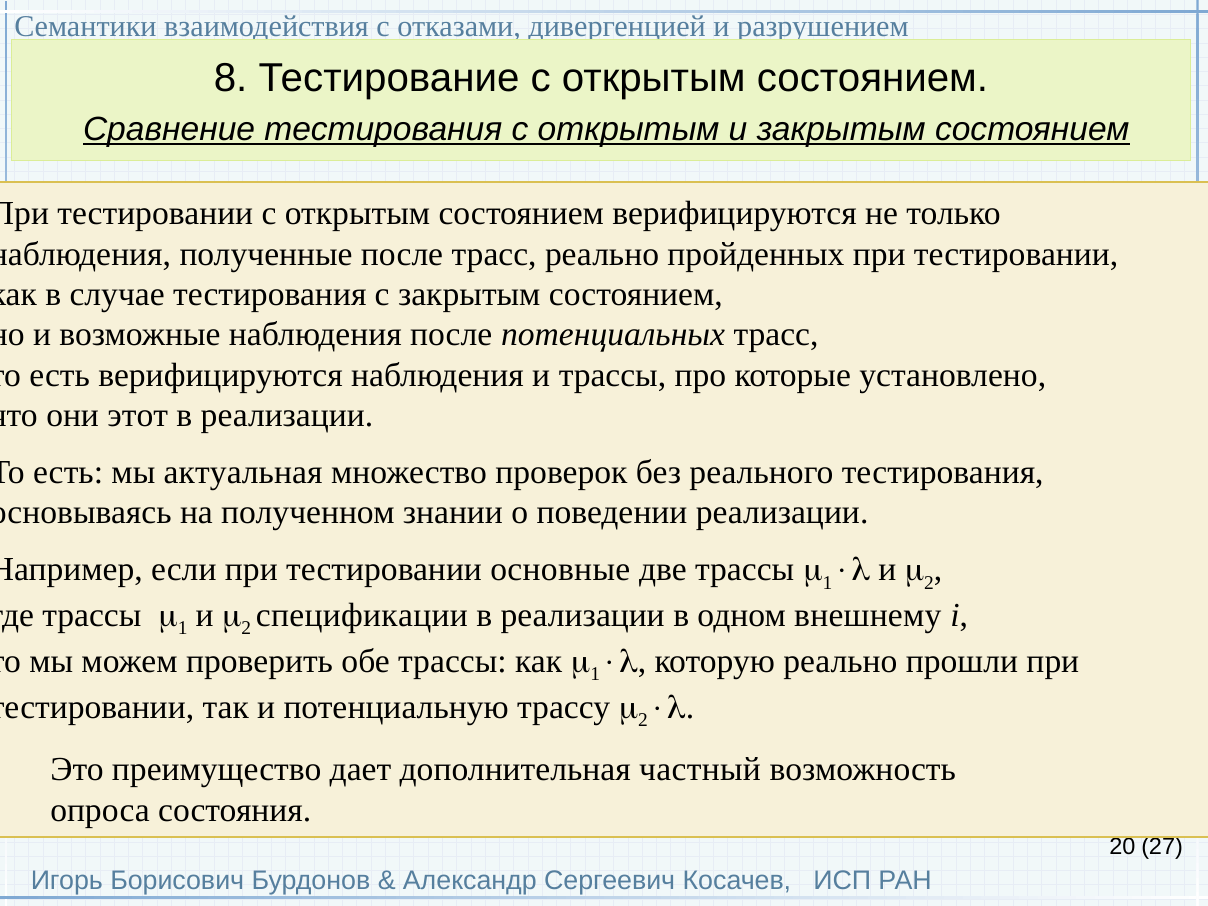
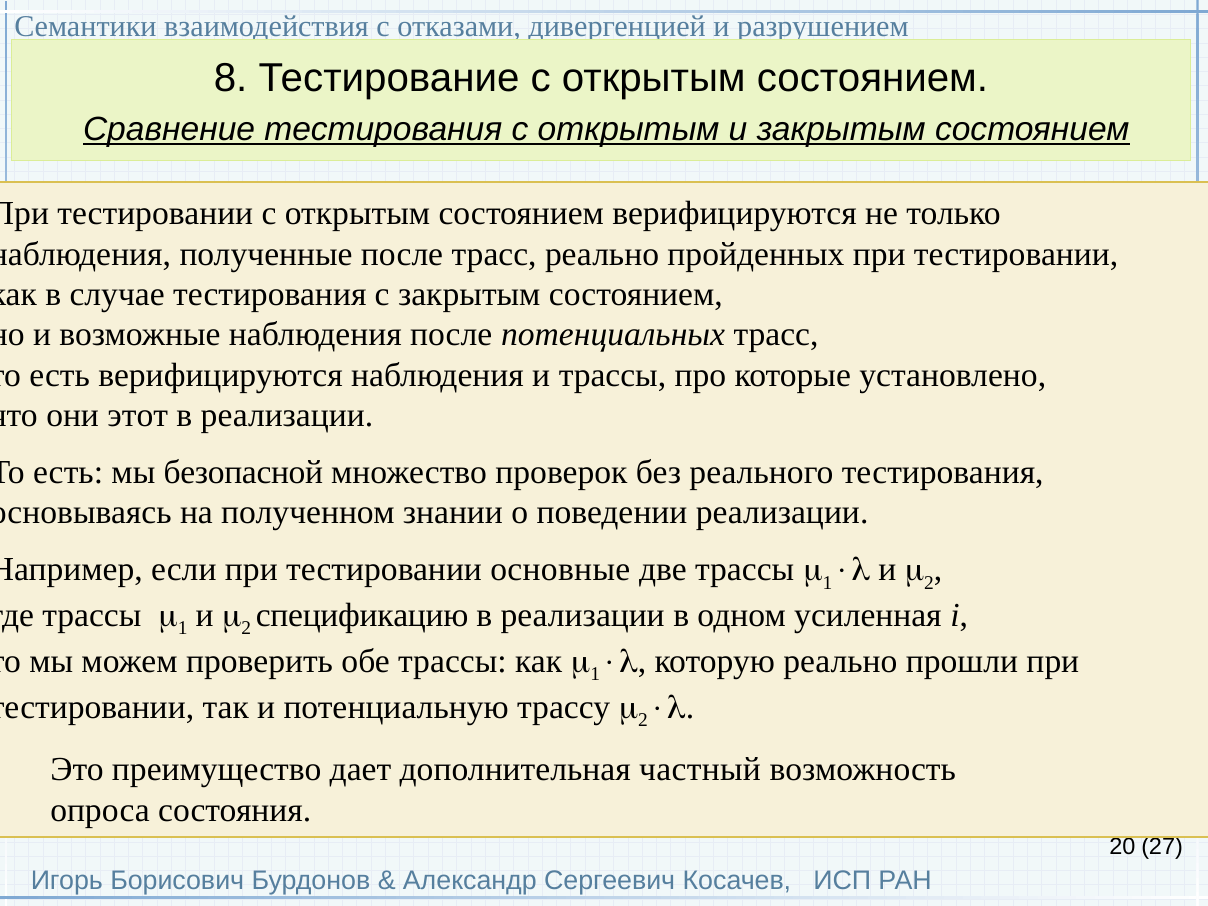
актуальная: актуальная -> безопасной (243, 472)
спецификации: спецификации -> спецификацию (362, 615)
внешнему: внешнему -> усиленная (868, 615)
